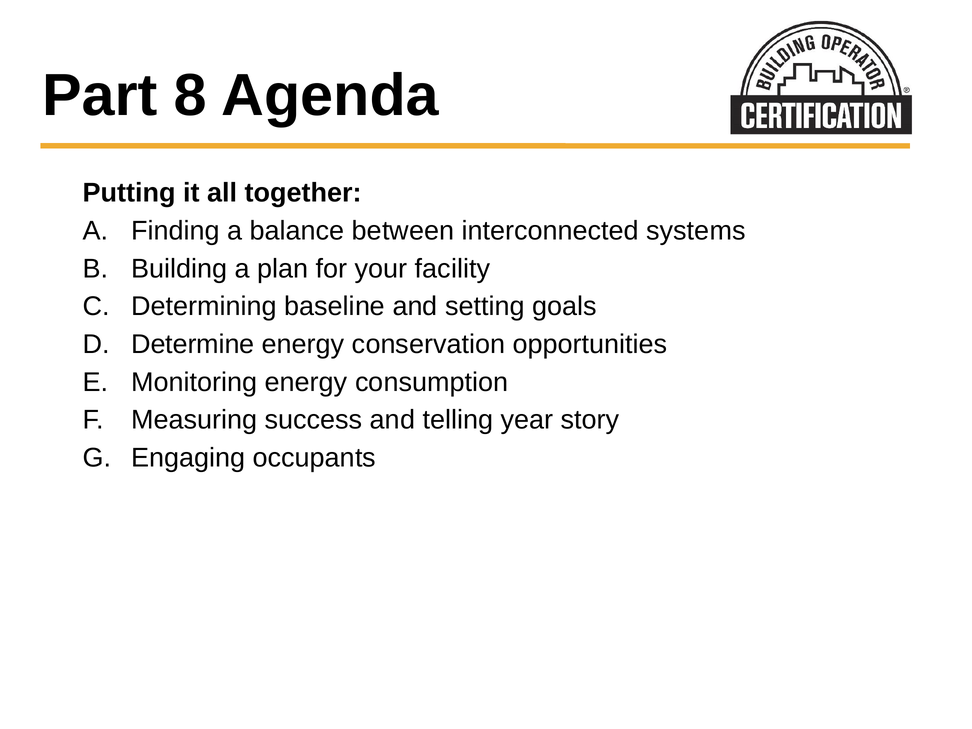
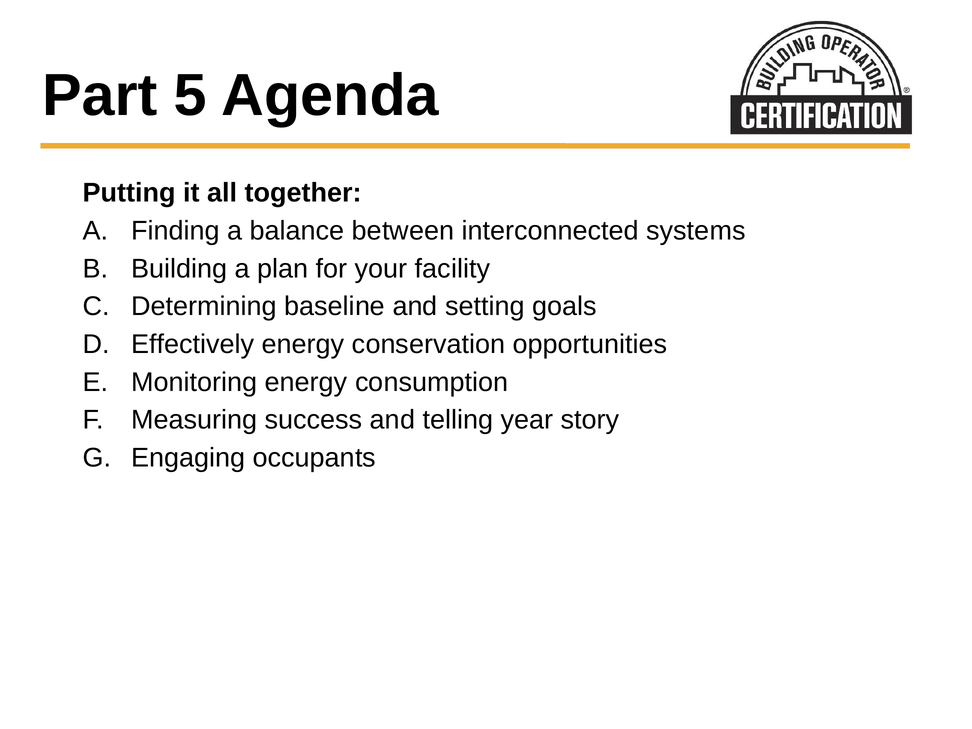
8: 8 -> 5 (190, 95)
Determine: Determine -> Effectively (193, 344)
